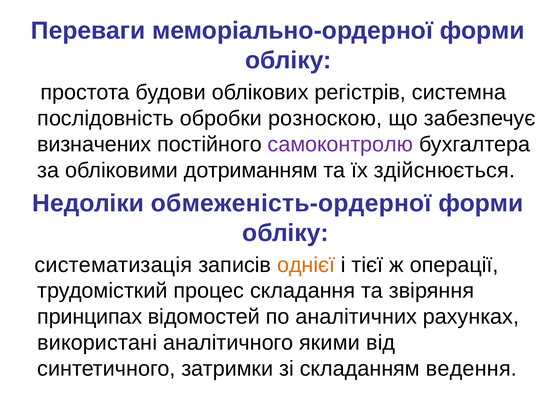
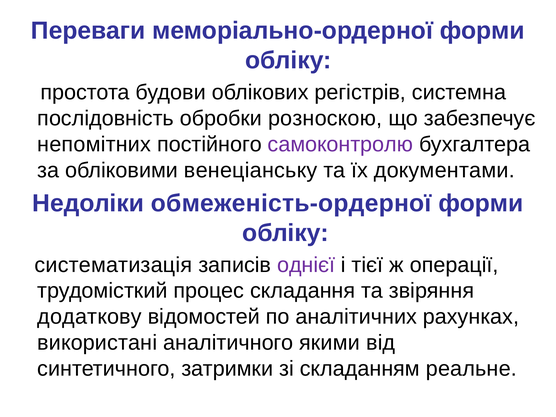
визначених: визначених -> непомітних (94, 144)
дотриманням: дотриманням -> венеціанську (251, 170)
здійснюється: здійснюється -> документами (444, 170)
однієї colour: orange -> purple (306, 265)
принципах: принципах -> додаткову (90, 317)
ведення: ведення -> реальне (471, 369)
